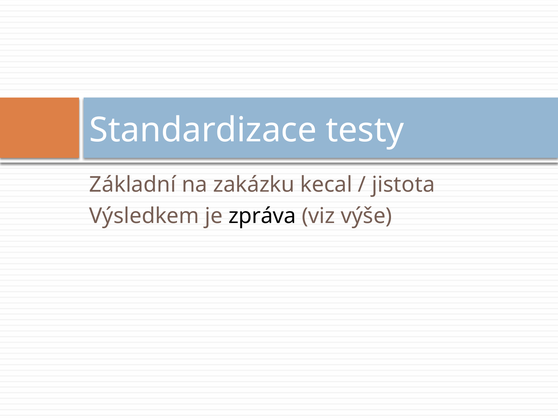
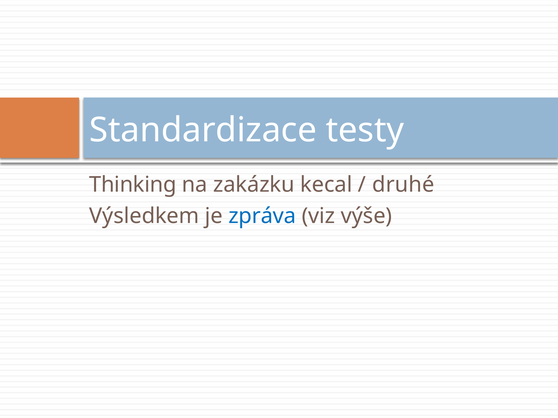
Základní: Základní -> Thinking (133, 185)
jistota: jistota -> druhé (403, 185)
zpráva colour: black -> blue (262, 216)
